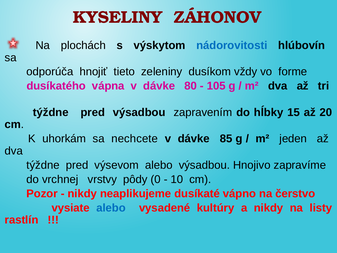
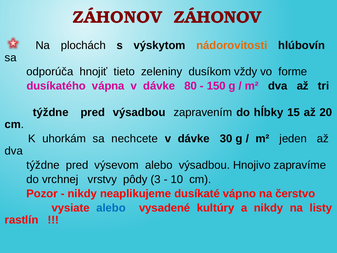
KYSELINY: KYSELINY -> ZÁHONOV (118, 17)
nádorovitosti colour: blue -> orange (232, 45)
105: 105 -> 150 (216, 86)
85: 85 -> 30 (226, 139)
0: 0 -> 3 (156, 179)
